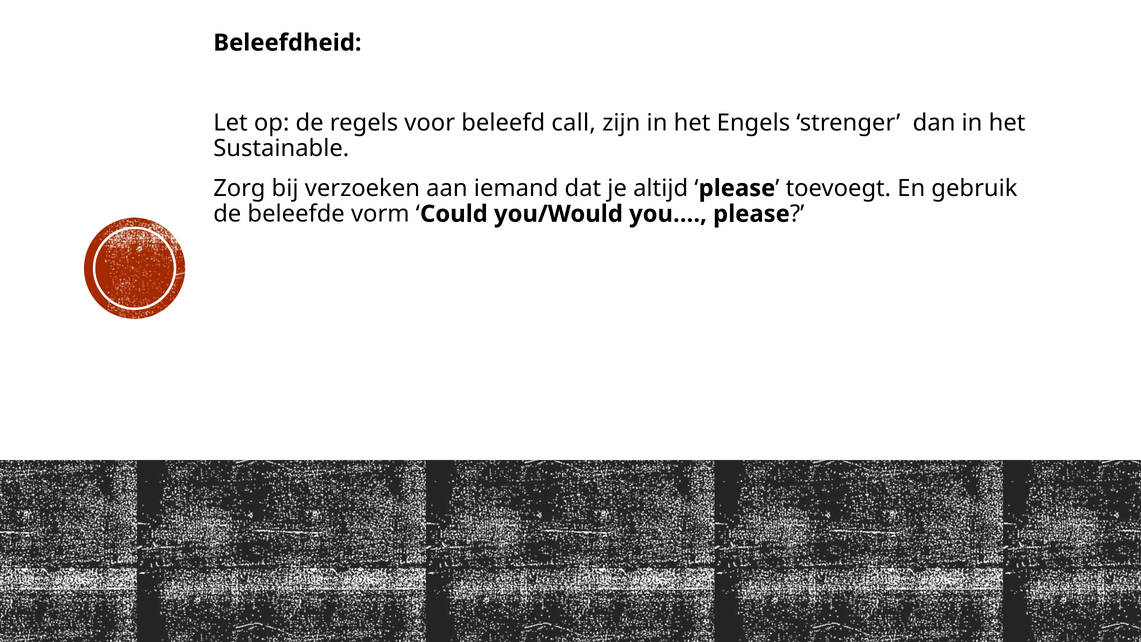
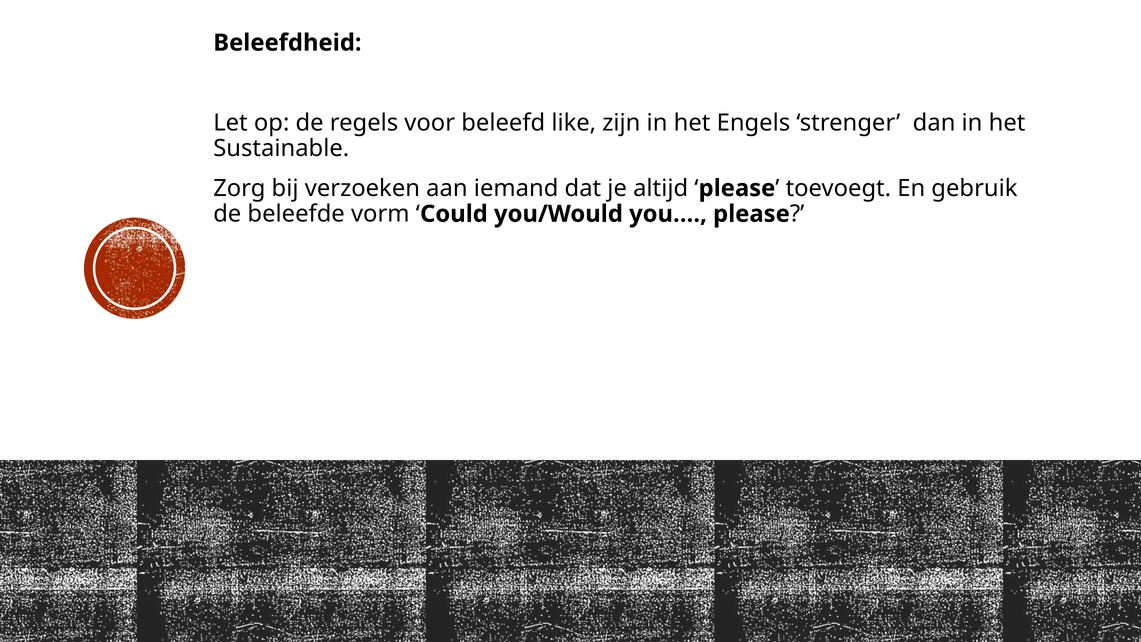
call: call -> like (574, 123)
